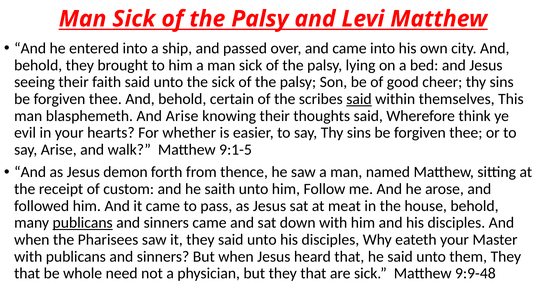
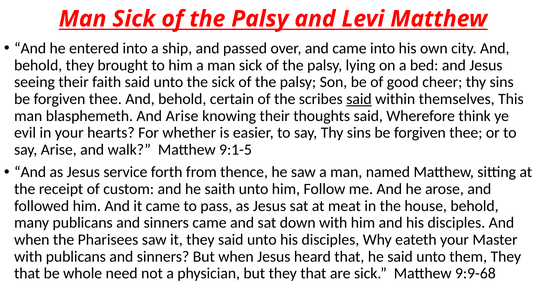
demon: demon -> service (125, 172)
publicans underline: present -> none (83, 223)
9:9-48: 9:9-48 -> 9:9-68 (475, 274)
